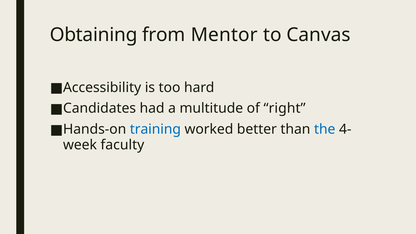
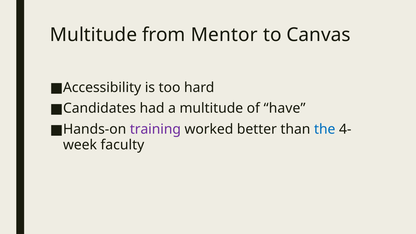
Obtaining: Obtaining -> Multitude (94, 35)
right: right -> have (285, 108)
training colour: blue -> purple (155, 129)
